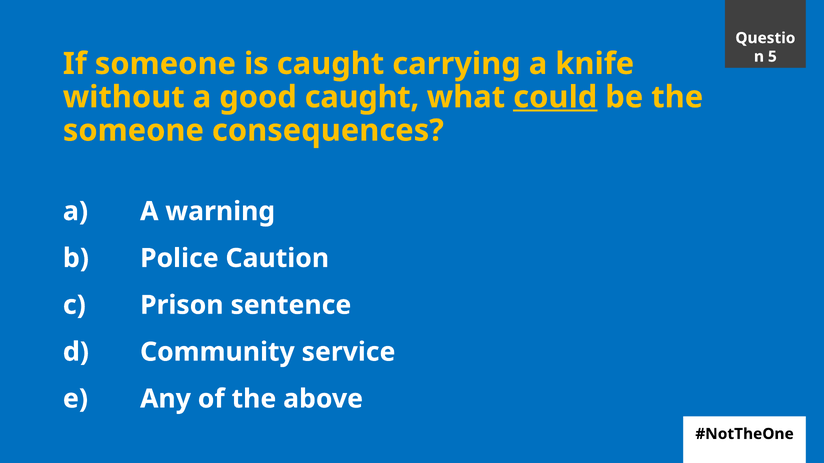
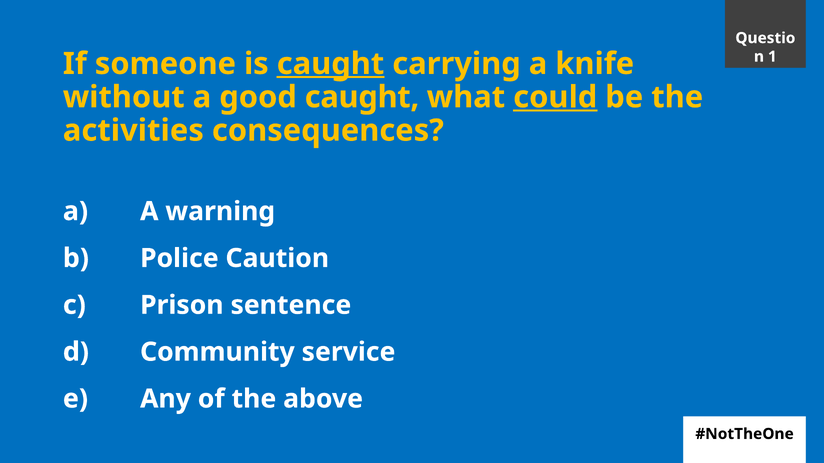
5: 5 -> 1 (772, 57)
caught underline: none -> present (331, 64)
someone: someone -> activities (133, 131)
